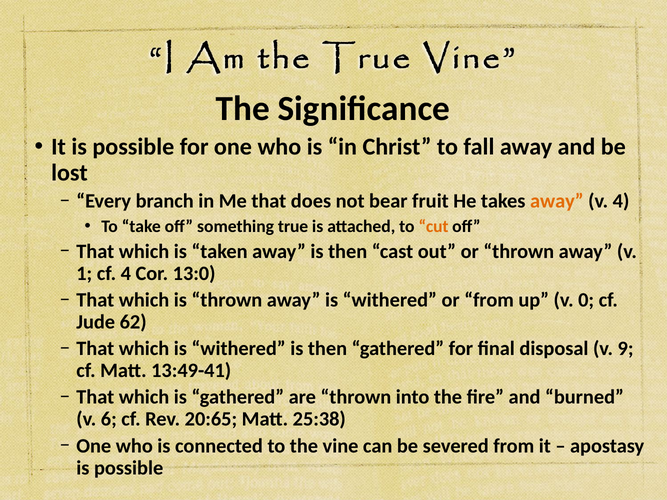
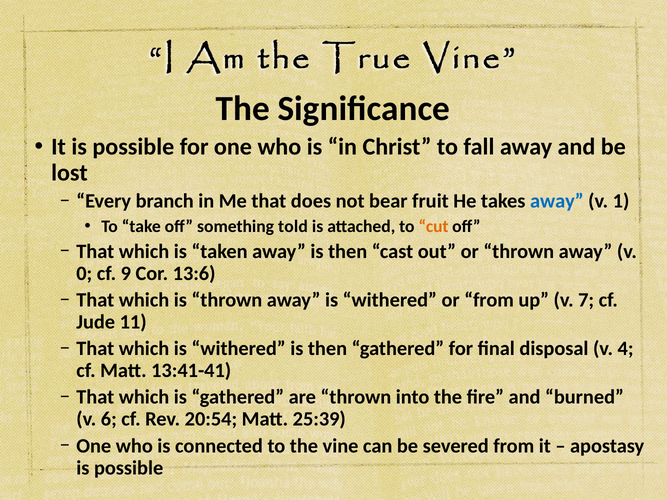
away colour: orange -> blue (557, 201)
v 4: 4 -> 1 (621, 201)
true: true -> told (293, 226)
1: 1 -> 0 (84, 274)
cf 4: 4 -> 9 (126, 274)
13:0: 13:0 -> 13:6 (194, 274)
0: 0 -> 7 (586, 300)
62: 62 -> 11 (133, 322)
9: 9 -> 4 (626, 349)
13:49-41: 13:49-41 -> 13:41-41 (191, 371)
20:65: 20:65 -> 20:54 (211, 419)
25:38: 25:38 -> 25:39 (319, 419)
